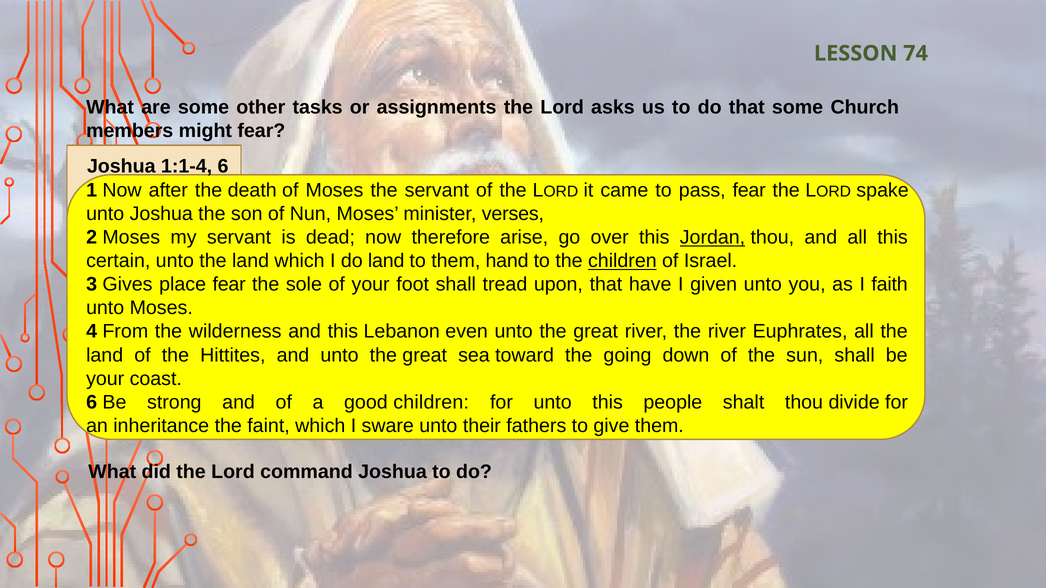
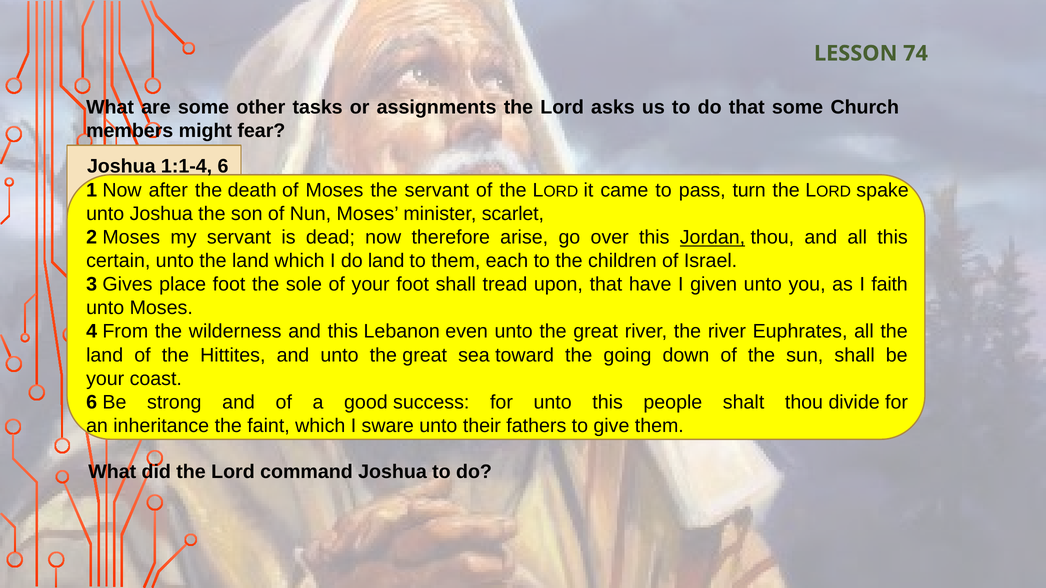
pass fear: fear -> turn (749, 191)
verses: verses -> scarlet (513, 214)
hand: hand -> each (507, 261)
children underline: present -> none (622, 261)
place fear: fear -> foot (229, 285)
good children: children -> success (431, 402)
